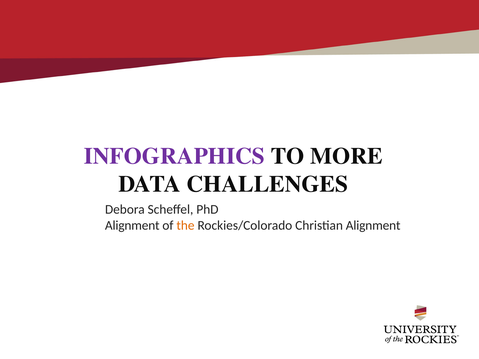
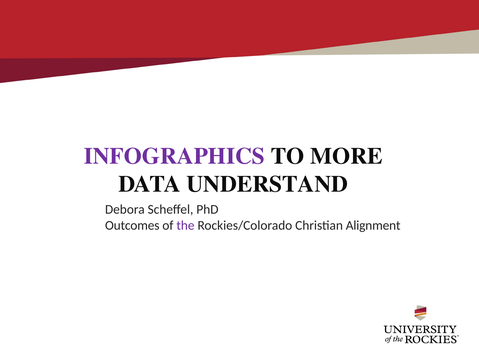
CHALLENGES: CHALLENGES -> UNDERSTAND (267, 184)
Alignment: Alignment -> Outcomes (132, 225)
the colour: orange -> purple (185, 225)
